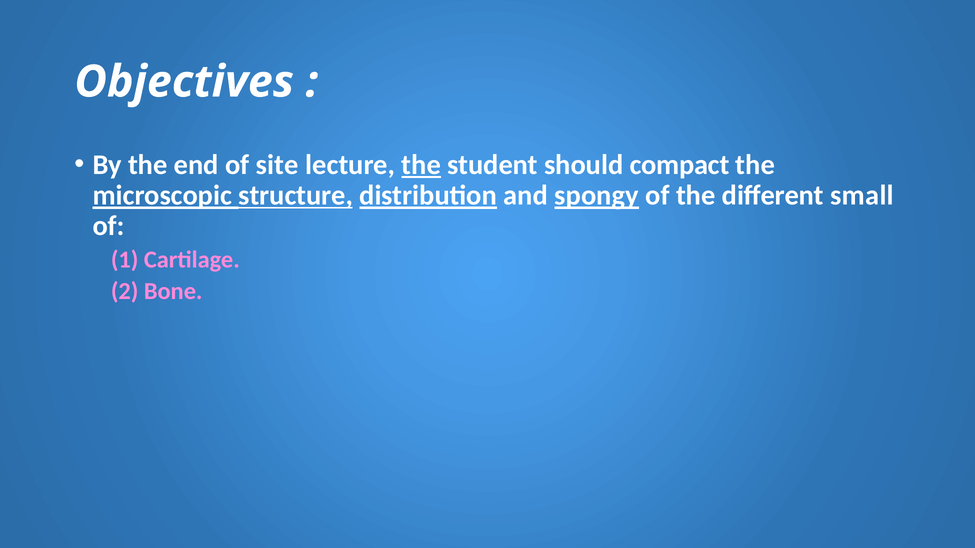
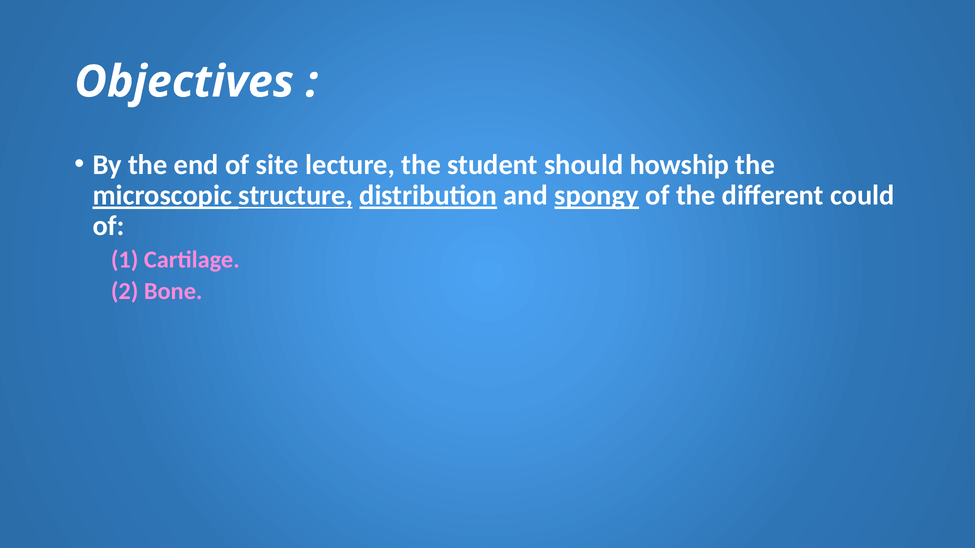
the underline: present -> none (421, 165)
compact: compact -> howship (680, 165)
small: small -> could (862, 196)
